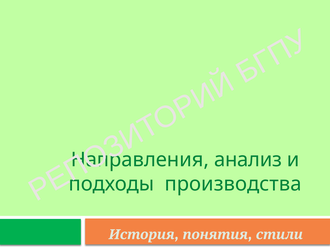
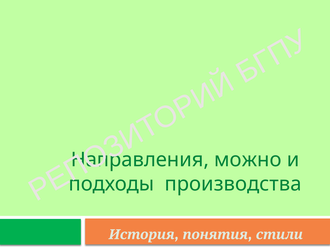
анализ: анализ -> можно (248, 159)
